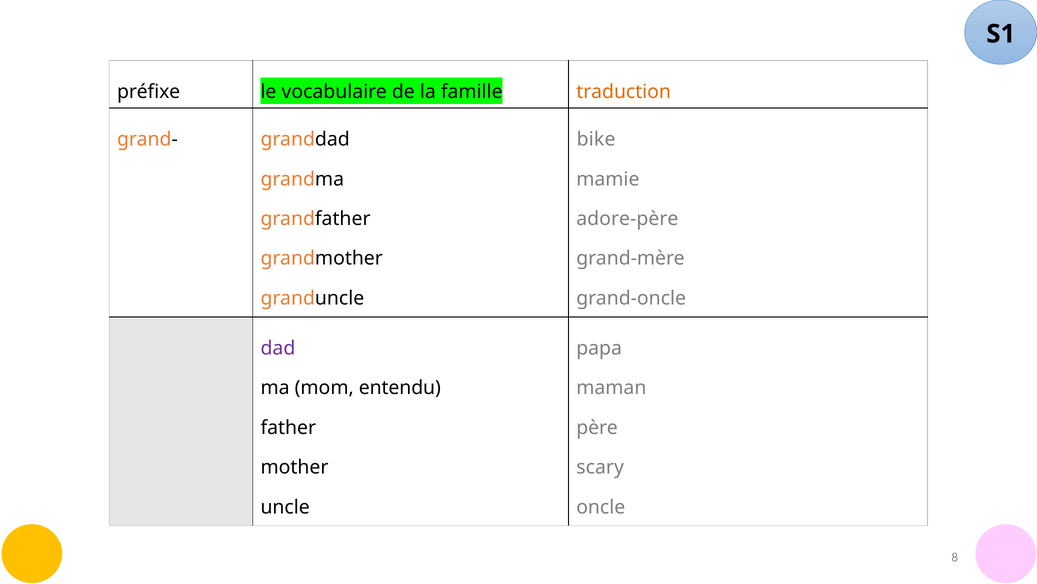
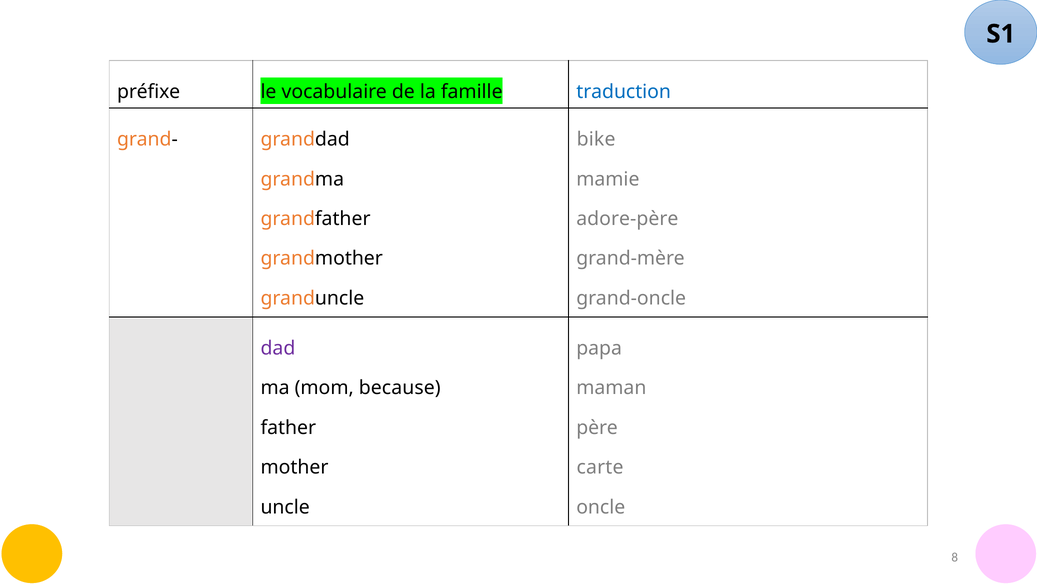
traduction colour: orange -> blue (624, 92)
entendu: entendu -> because (400, 388)
scary: scary -> carte (600, 467)
